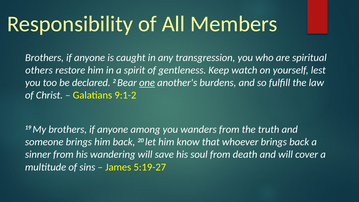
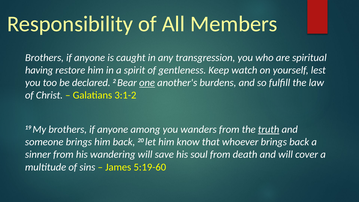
others: others -> having (39, 70)
9:1-2: 9:1-2 -> 3:1-2 (125, 95)
truth underline: none -> present (269, 129)
5:19-27: 5:19-27 -> 5:19-60 (150, 167)
